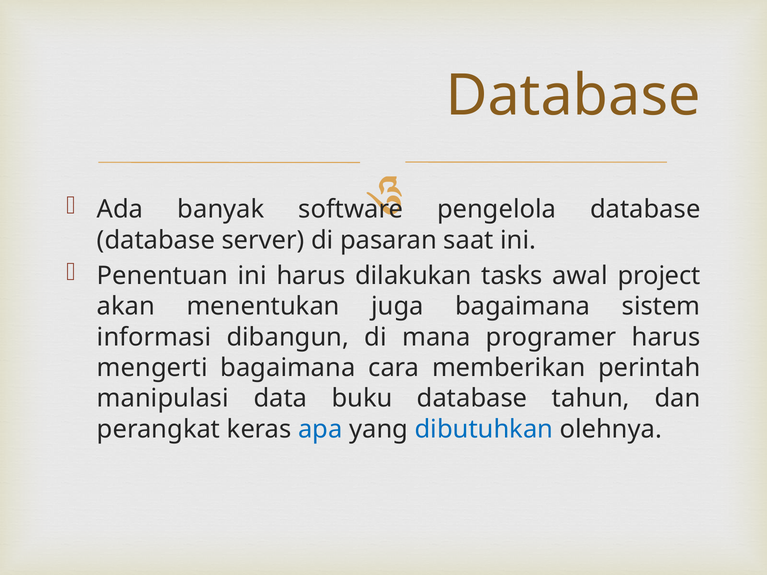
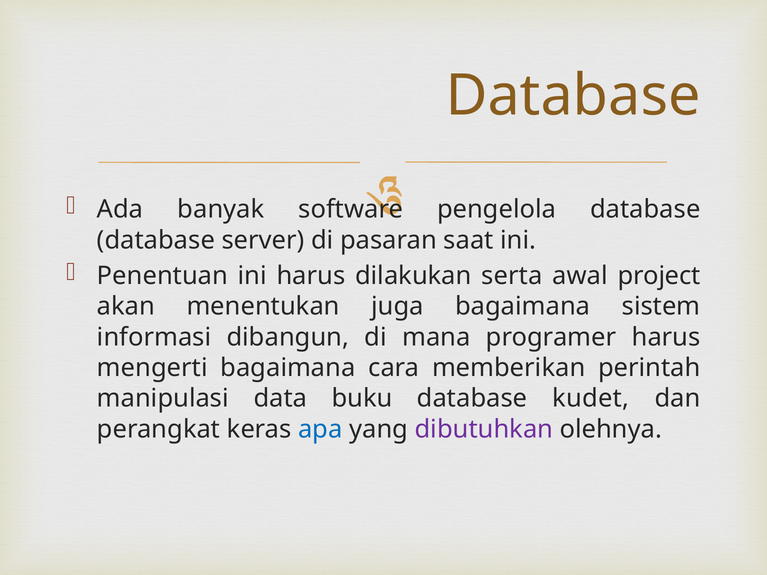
tasks: tasks -> serta (512, 276)
tahun: tahun -> kudet (591, 399)
dibutuhkan colour: blue -> purple (484, 429)
